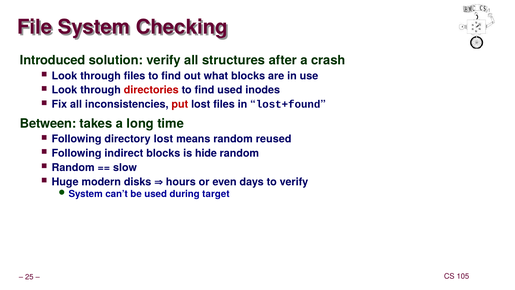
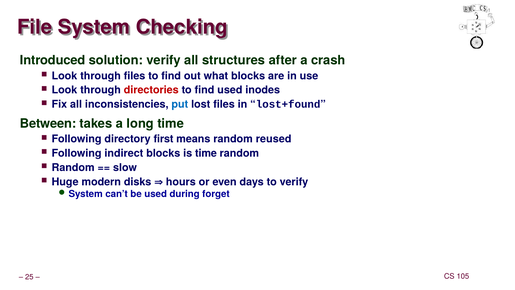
put colour: red -> blue (180, 104)
directory lost: lost -> first (164, 139)
is hide: hide -> time (206, 153)
target: target -> forget (216, 194)
